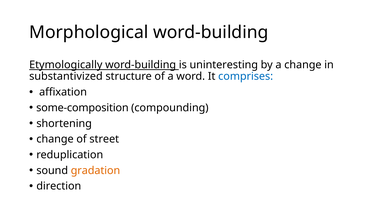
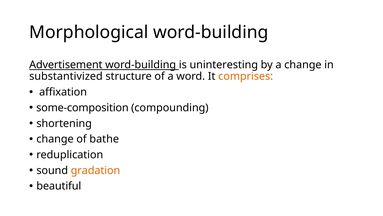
Etymologically: Etymologically -> Advertisement (66, 65)
comprises colour: blue -> orange (246, 76)
street: street -> bathe (104, 139)
direction: direction -> beautiful (59, 186)
